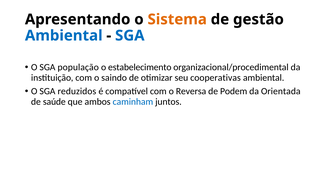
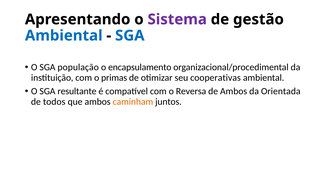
Sistema colour: orange -> purple (177, 19)
estabelecimento: estabelecimento -> encapsulamento (140, 67)
saindo: saindo -> primas (114, 78)
reduzidos: reduzidos -> resultante (77, 91)
de Podem: Podem -> Ambos (234, 91)
saúde: saúde -> todos (54, 102)
caminham colour: blue -> orange (133, 102)
